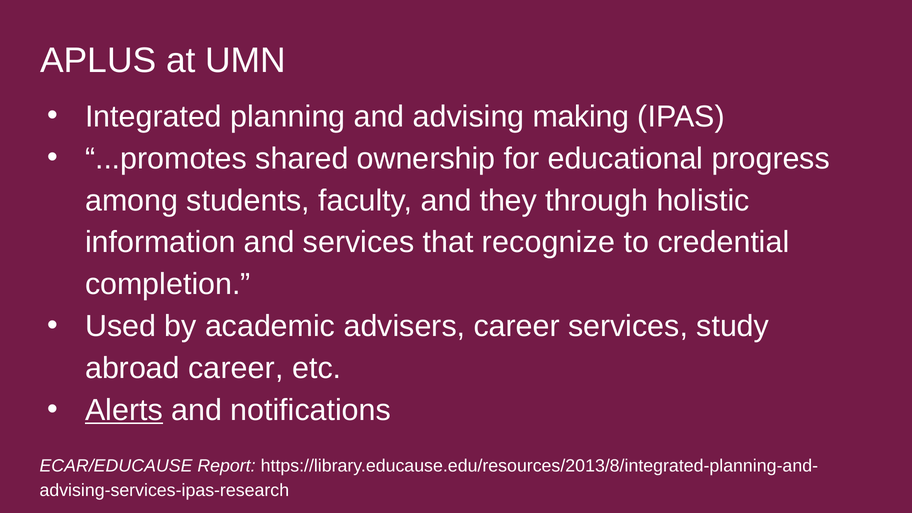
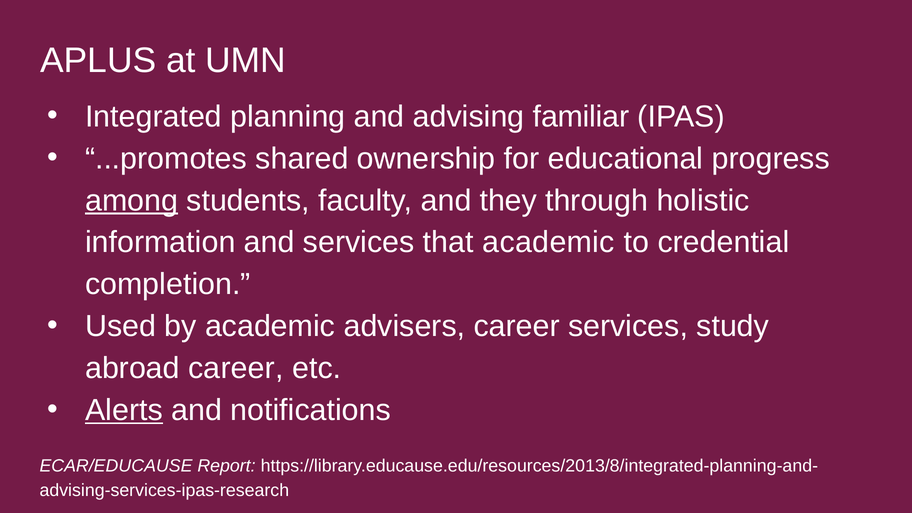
making: making -> familiar (581, 117)
among underline: none -> present (132, 201)
that recognize: recognize -> academic (548, 242)
